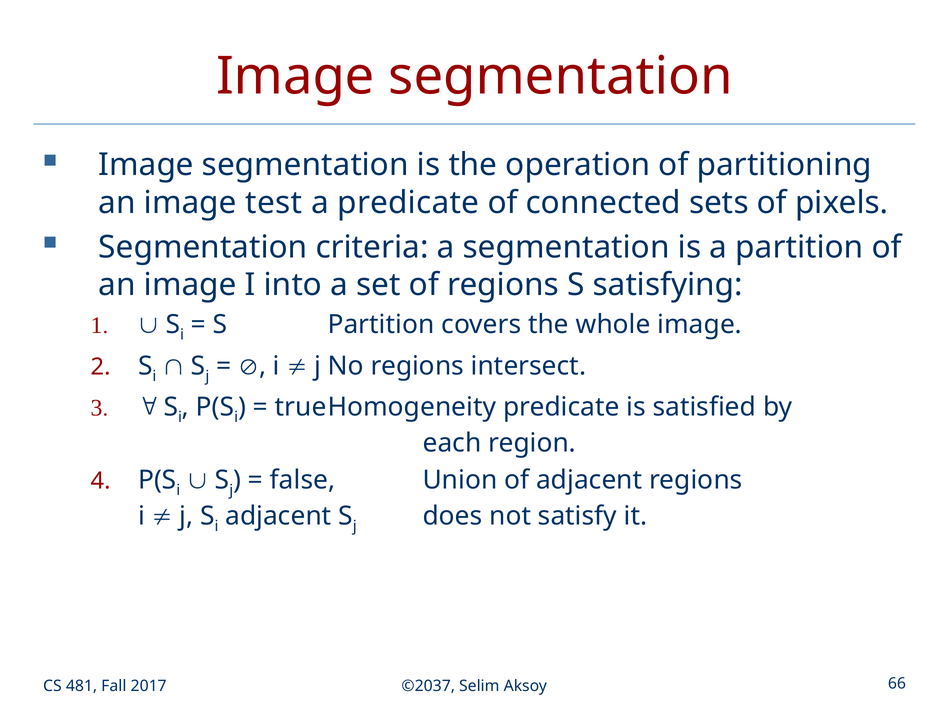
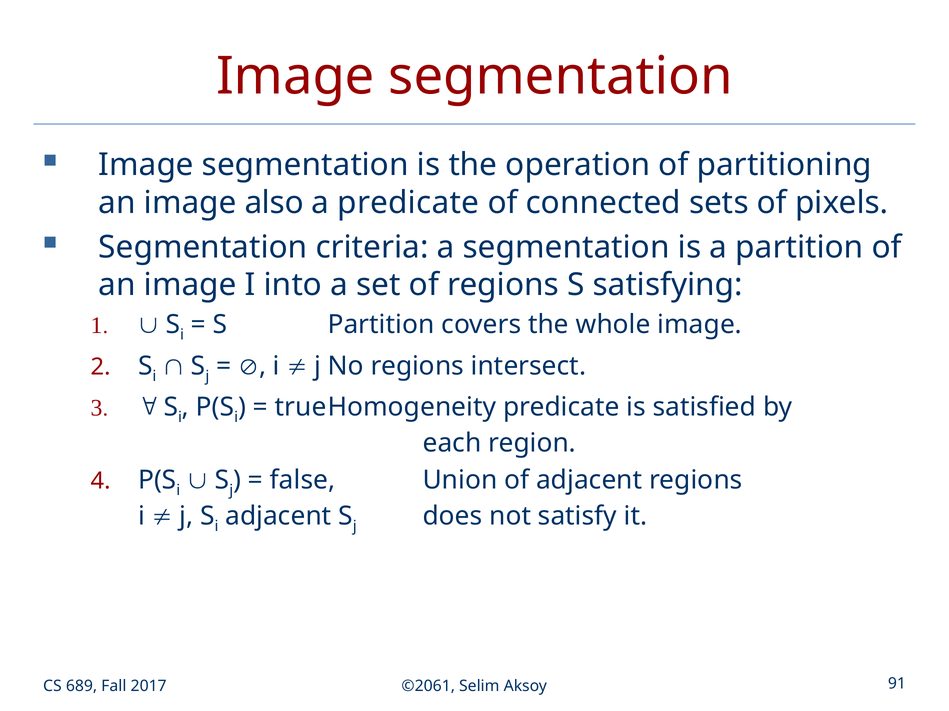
test: test -> also (274, 203)
481: 481 -> 689 (82, 687)
©2037: ©2037 -> ©2061 (428, 687)
66: 66 -> 91 (897, 684)
